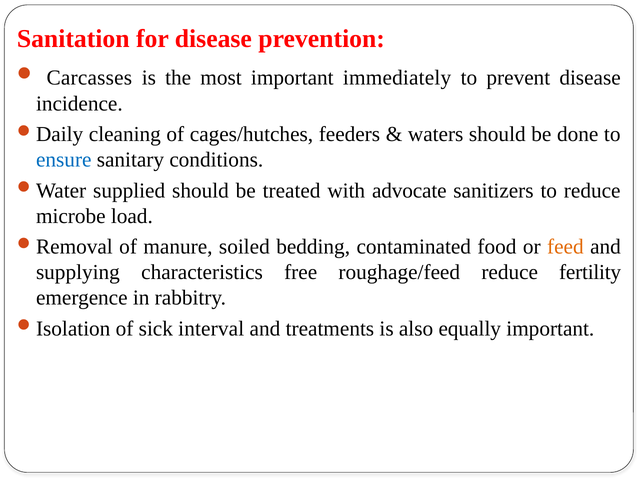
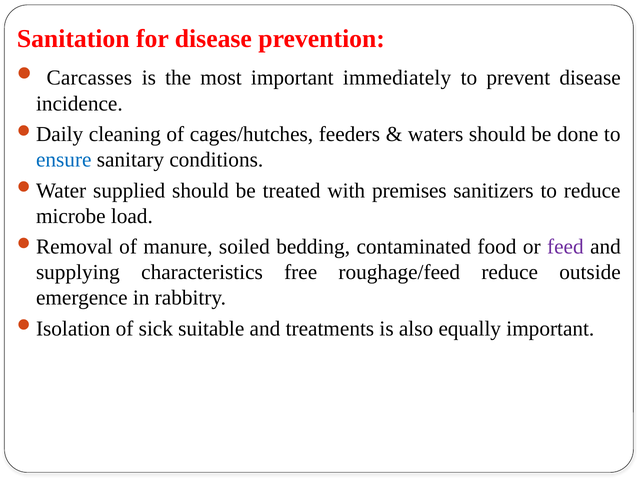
advocate: advocate -> premises (409, 190)
feed colour: orange -> purple (565, 247)
fertility: fertility -> outside (590, 272)
interval: interval -> suitable (211, 328)
